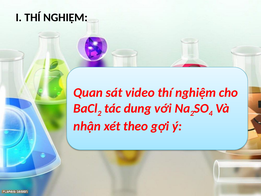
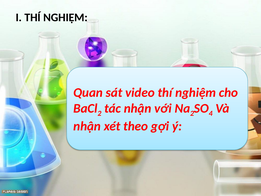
tác dung: dung -> nhận (138, 108)
